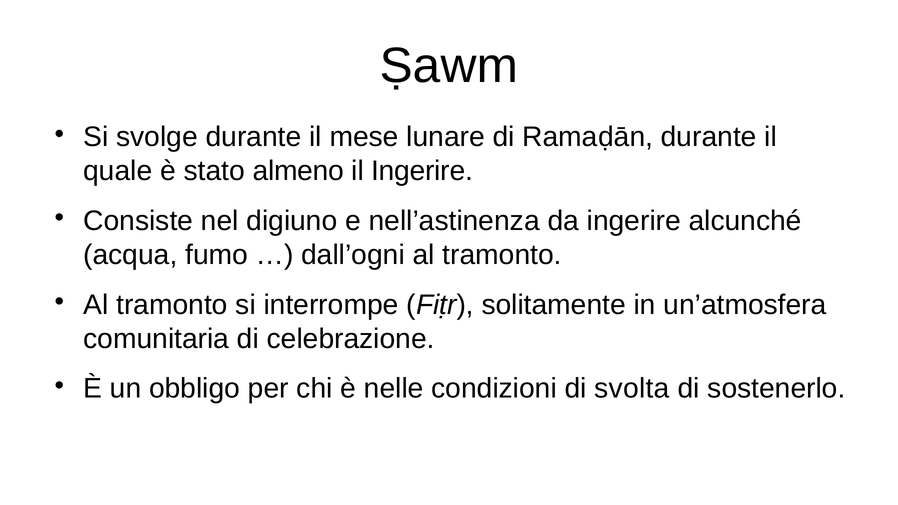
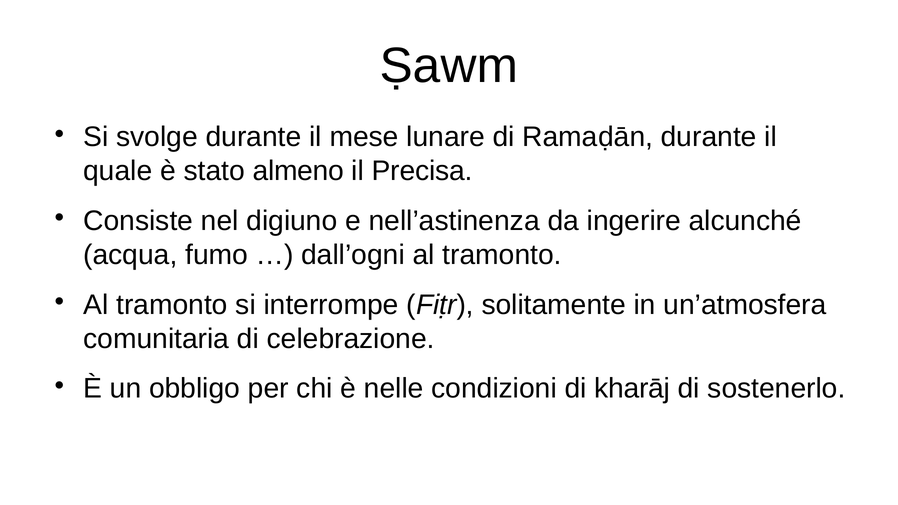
il Ingerire: Ingerire -> Precisa (422, 171)
svolta: svolta -> kharāj (632, 389)
